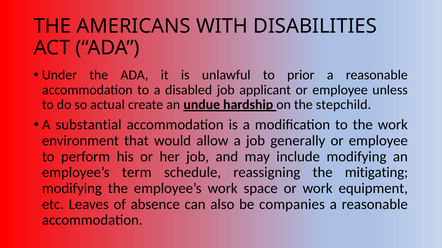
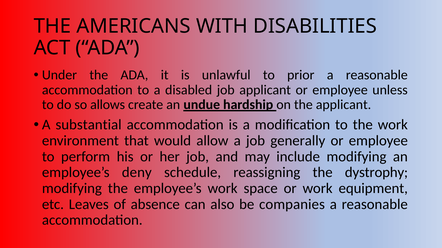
actual: actual -> allows (108, 105)
the stepchild: stepchild -> applicant (344, 105)
term: term -> deny (137, 173)
mitigating: mitigating -> dystrophy (376, 173)
